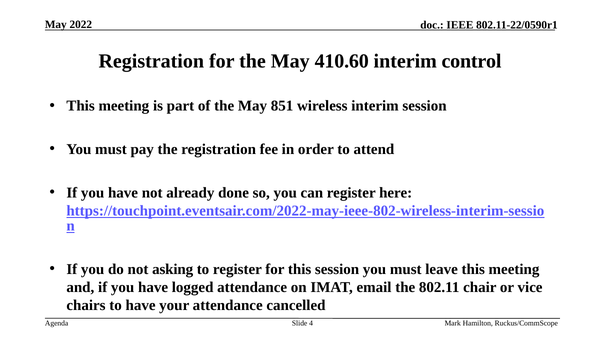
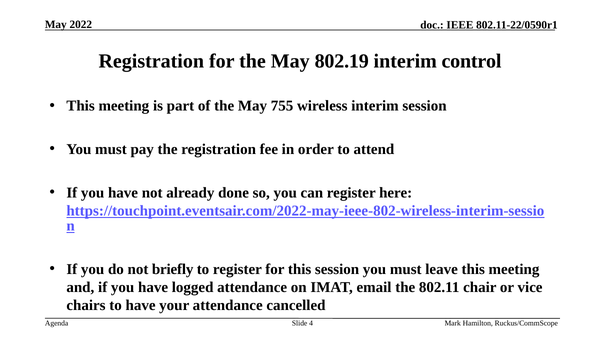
410.60: 410.60 -> 802.19 (342, 61)
851: 851 -> 755 (282, 106)
asking: asking -> briefly (173, 270)
